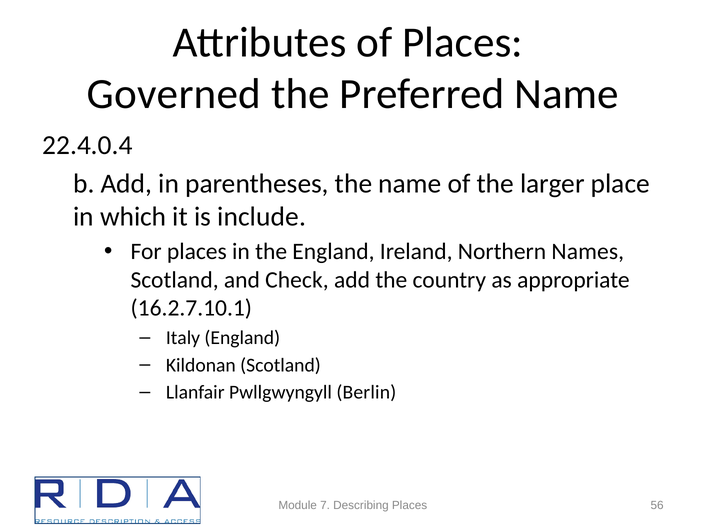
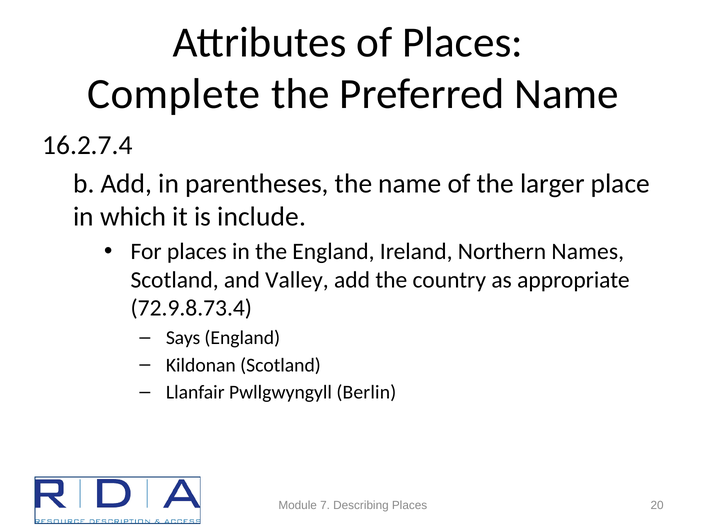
Governed: Governed -> Complete (174, 94)
22.4.0.4: 22.4.0.4 -> 16.2.7.4 (87, 145)
Check: Check -> Valley (297, 280)
16.2.7.10.1: 16.2.7.10.1 -> 72.9.8.73.4 (191, 308)
Italy: Italy -> Says (183, 338)
56: 56 -> 20 (657, 506)
